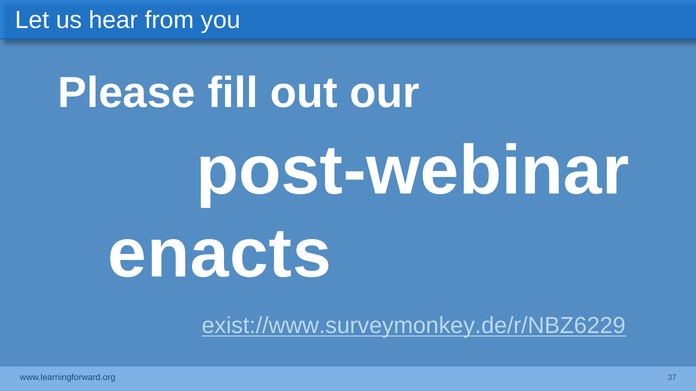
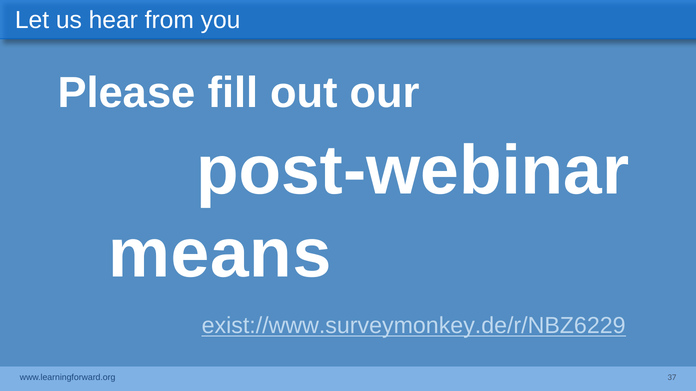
enacts: enacts -> means (220, 254)
